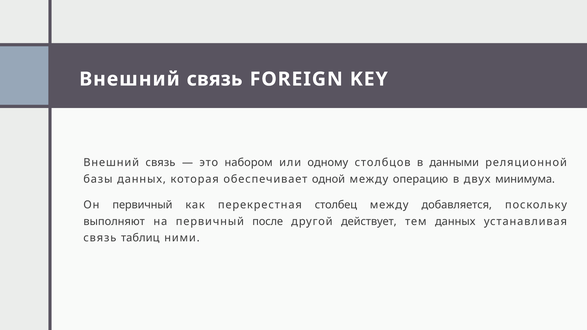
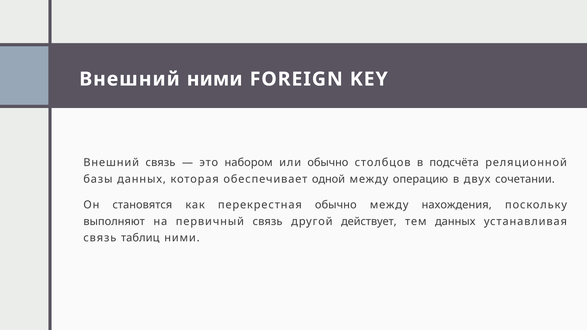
связь: связь -> ними (215, 79)
или одному: одному -> обычно (328, 163)
данными: данными -> подсчёта (454, 163)
минимума: минимума -> сочетании (525, 179)
Он первичный: первичный -> становятся (142, 205)
перекрестная столбец: столбец -> обычно (336, 205)
добавляется: добавляется -> нахождения (457, 205)
первичный после: после -> связь (268, 222)
